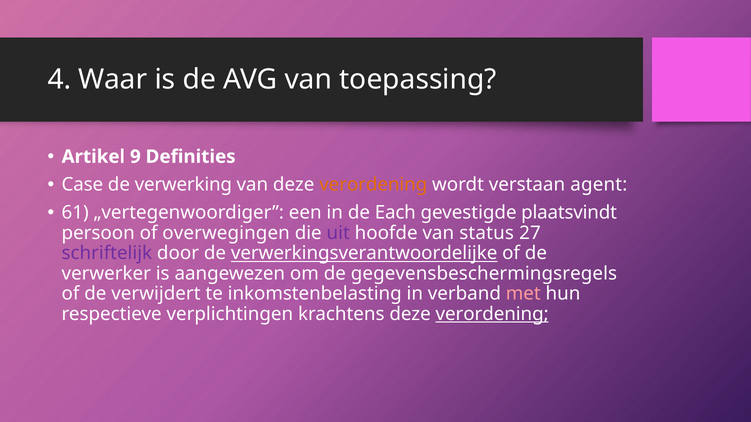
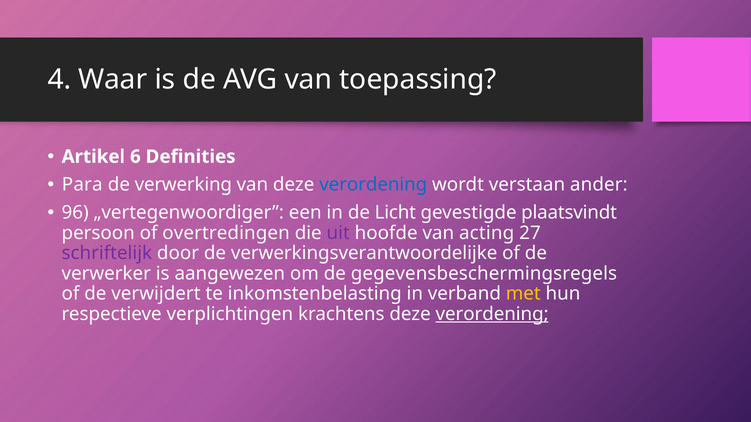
9: 9 -> 6 (135, 157)
Case: Case -> Para (82, 185)
verordening colour: orange -> blue (373, 185)
agent: agent -> ander (599, 185)
61: 61 -> 96 (75, 213)
Each: Each -> Licht (395, 213)
overwegingen: overwegingen -> overtredingen (226, 233)
status: status -> acting (487, 233)
verwerkingsverantwoordelijke underline: present -> none (364, 254)
met colour: pink -> yellow (523, 294)
